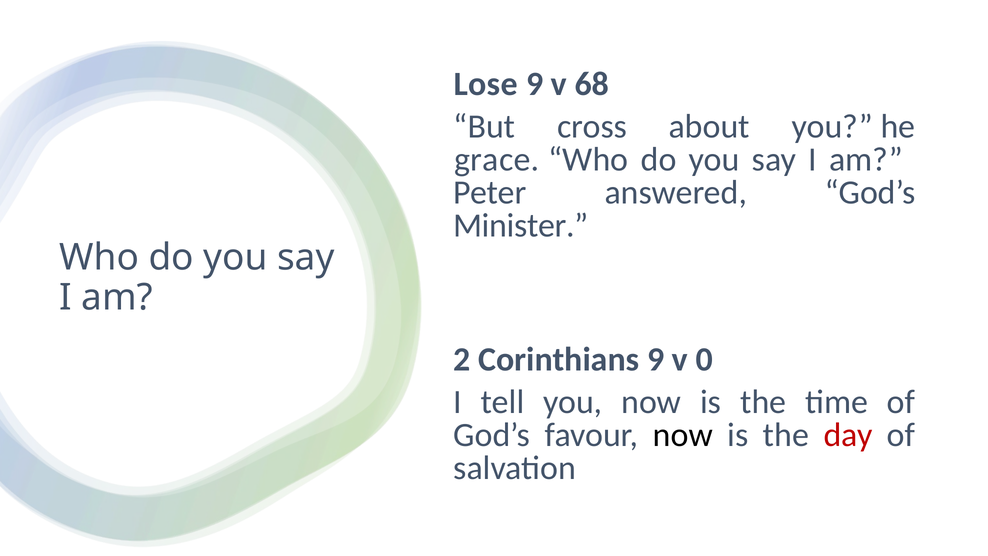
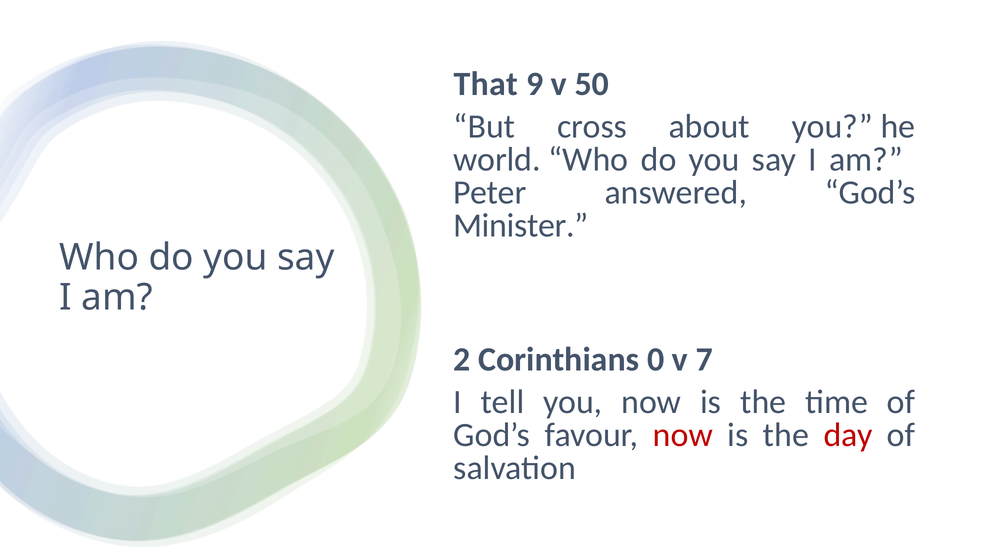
Lose: Lose -> That (486, 84)
68: 68 -> 50 (592, 84)
grace: grace -> world (497, 159)
Corinthians 9: 9 -> 0 (656, 360)
0: 0 -> 7 (704, 360)
now colour: black -> red (683, 435)
